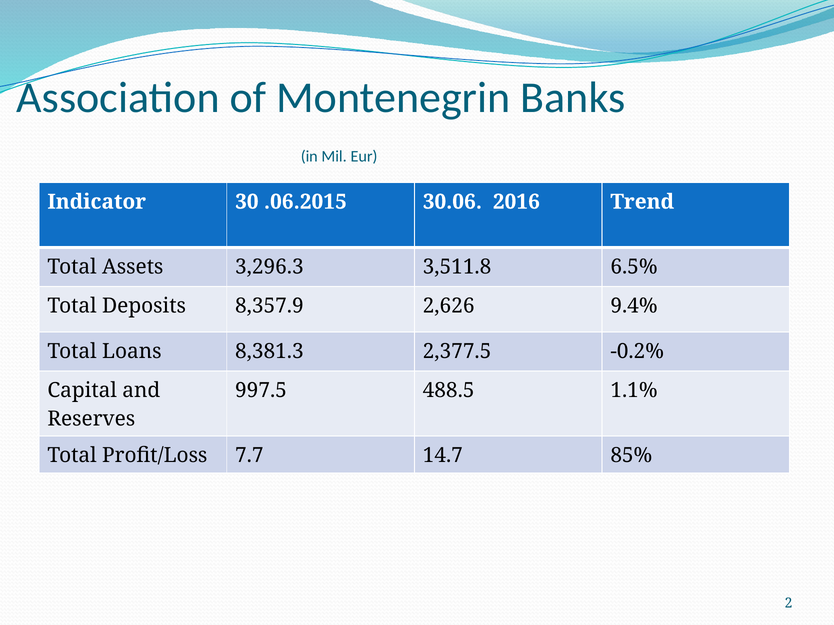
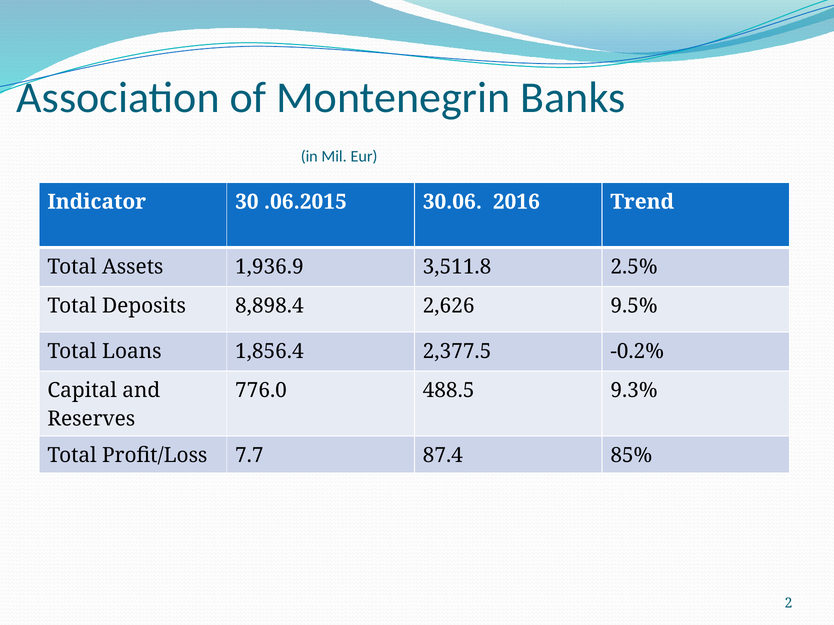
3,296.3: 3,296.3 -> 1,936.9 (269, 267)
6.5%: 6.5% -> 2.5% (634, 267)
8,357.9: 8,357.9 -> 8,898.4 (269, 306)
9.4%: 9.4% -> 9.5% (634, 306)
8,381.3: 8,381.3 -> 1,856.4 (269, 352)
997.5: 997.5 -> 776.0 (261, 391)
1.1%: 1.1% -> 9.3% (634, 391)
14.7: 14.7 -> 87.4 (443, 456)
